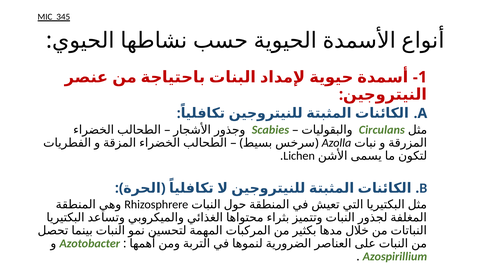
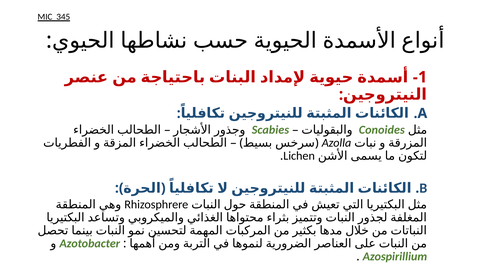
Circulans: Circulans -> Conoides (382, 130)
